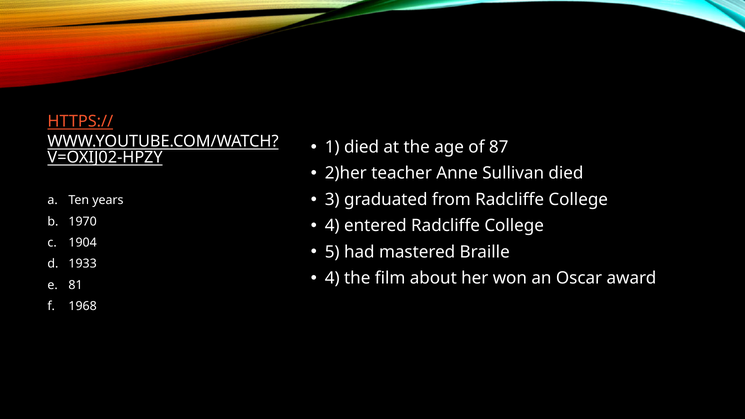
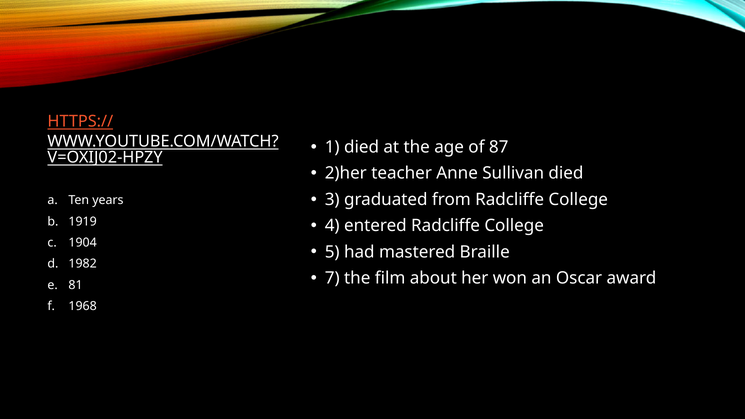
1970: 1970 -> 1919 (83, 221)
1933: 1933 -> 1982 (83, 264)
4: 4 -> 7 (332, 278)
